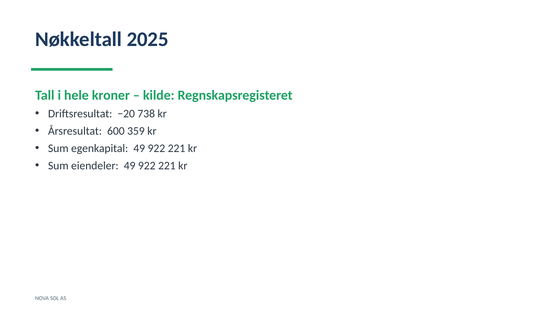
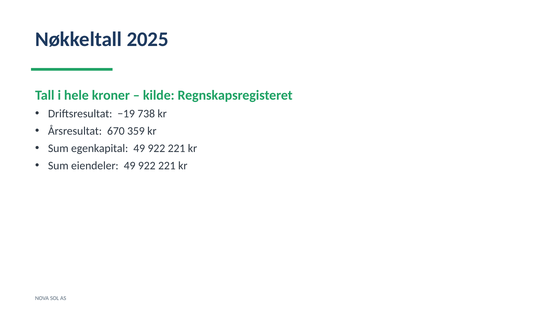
−20: −20 -> −19 (126, 114)
600: 600 -> 670 (116, 131)
